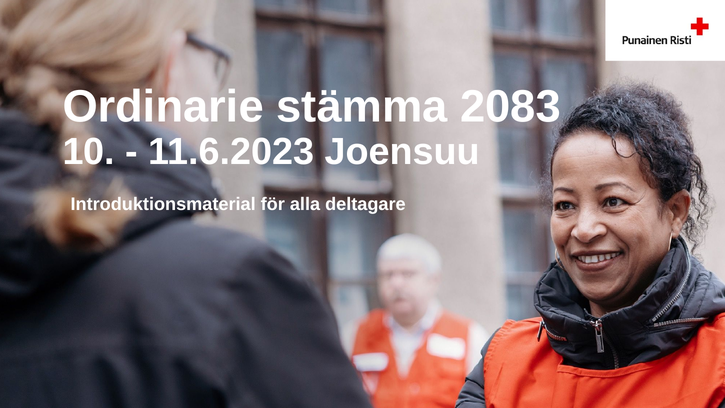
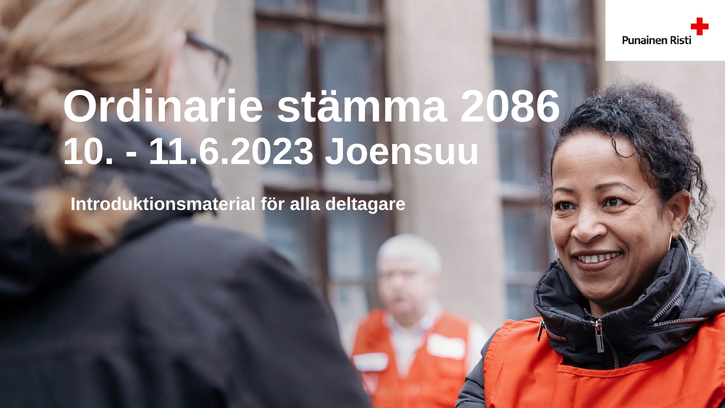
2083: 2083 -> 2086 (510, 107)
